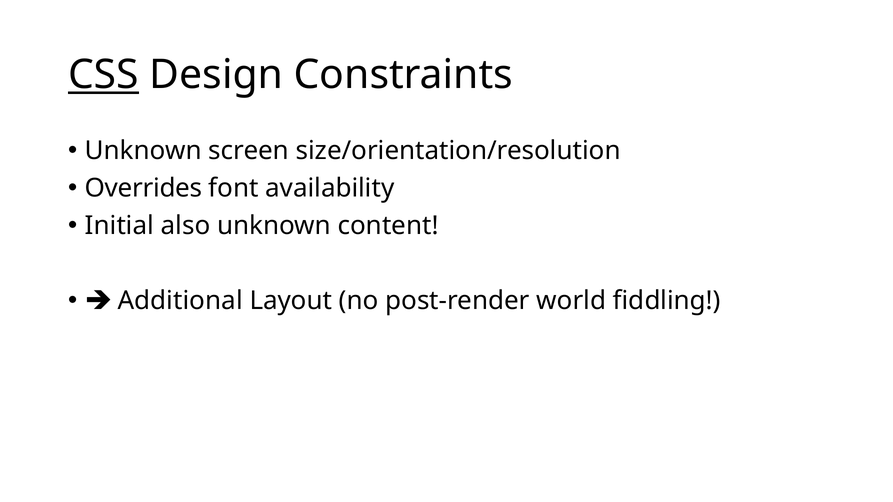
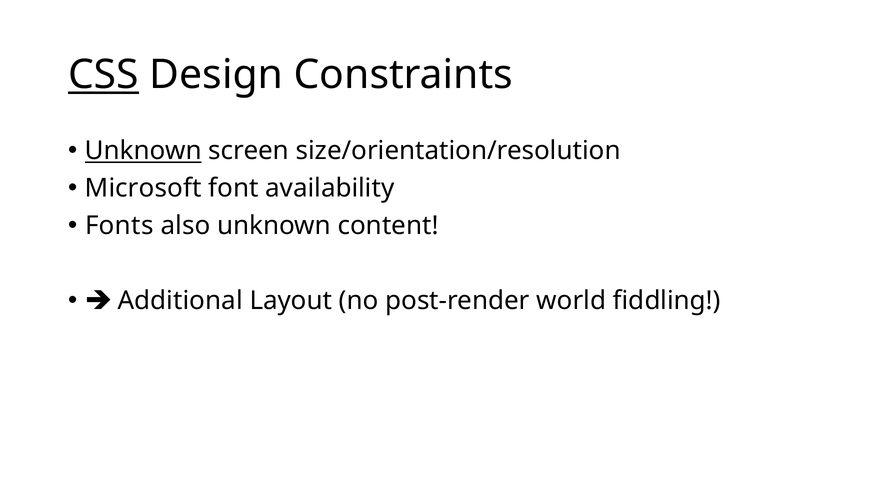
Unknown underline: none -> present (143, 151)
Overrides: Overrides -> Microsoft (143, 188)
Initial: Initial -> Fonts (119, 226)
